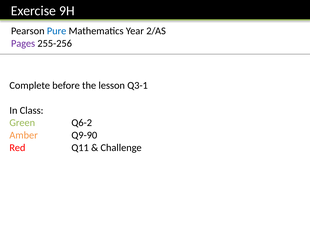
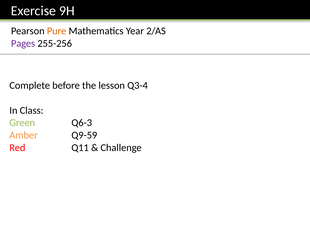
Pure colour: blue -> orange (57, 31)
Q3-1: Q3-1 -> Q3-4 (138, 85)
Q6-2: Q6-2 -> Q6-3 (82, 123)
Q9-90: Q9-90 -> Q9-59 (84, 135)
